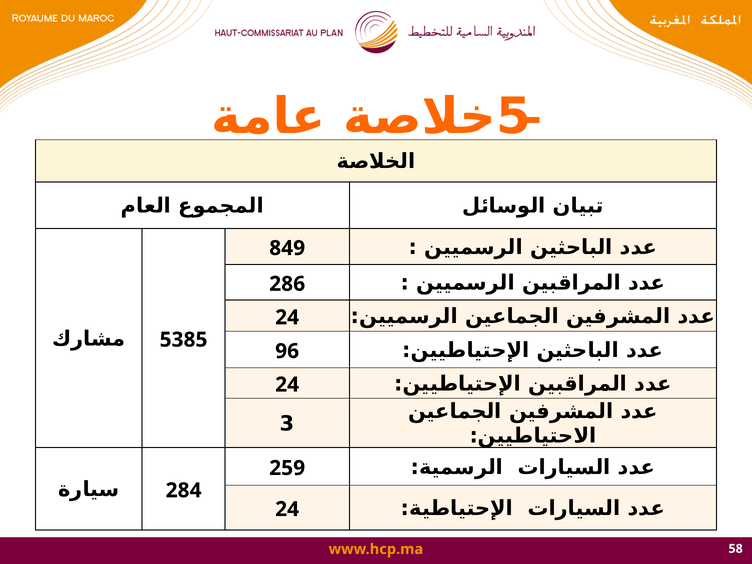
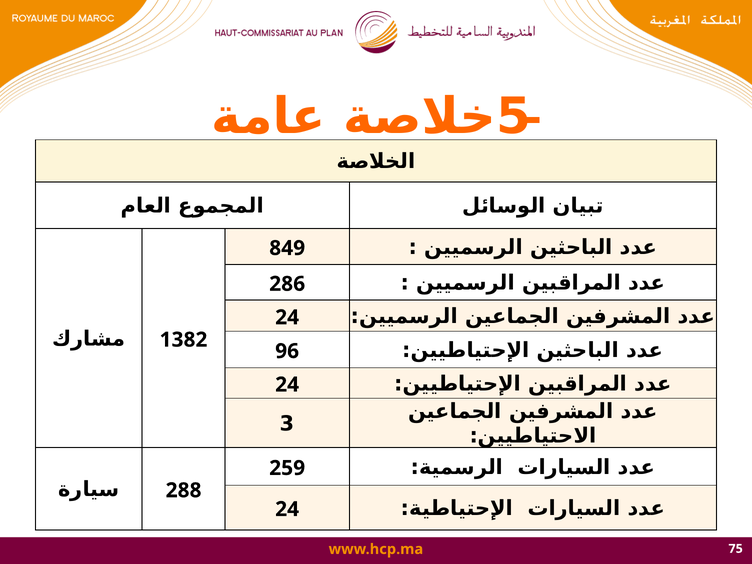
5385: 5385 -> 1382 (184, 340)
284: 284 -> 288 (184, 490)
58: 58 -> 75 (736, 549)
